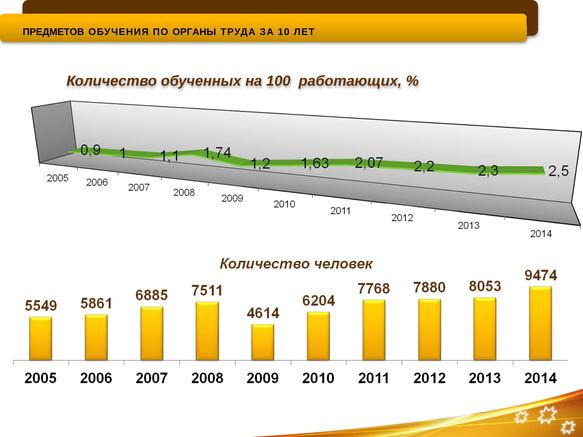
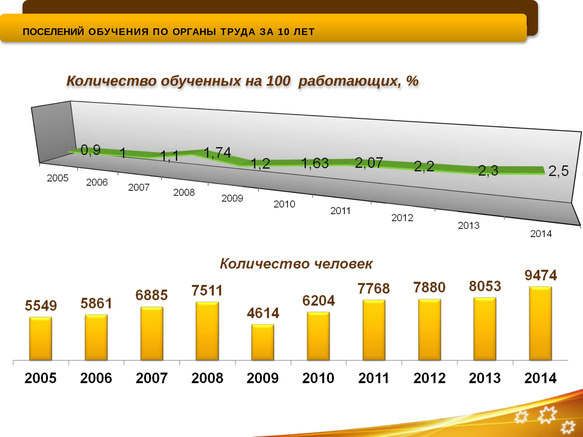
ПРЕДМЕТОВ: ПРЕДМЕТОВ -> ПОСЕЛЕНИЙ (53, 32)
